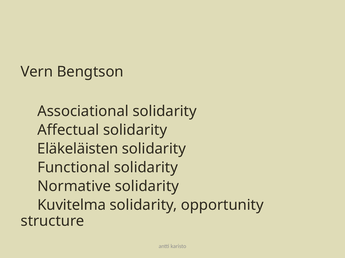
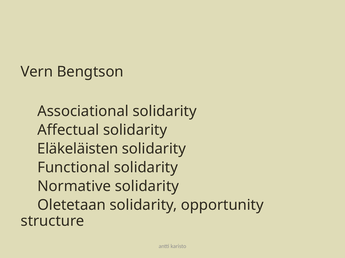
Kuvitelma: Kuvitelma -> Oletetaan (72, 206)
